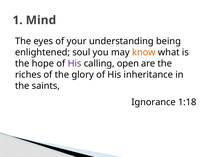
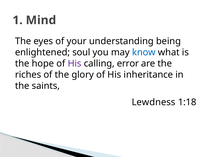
know colour: orange -> blue (144, 52)
open: open -> error (128, 63)
Ignorance: Ignorance -> Lewdness (154, 102)
